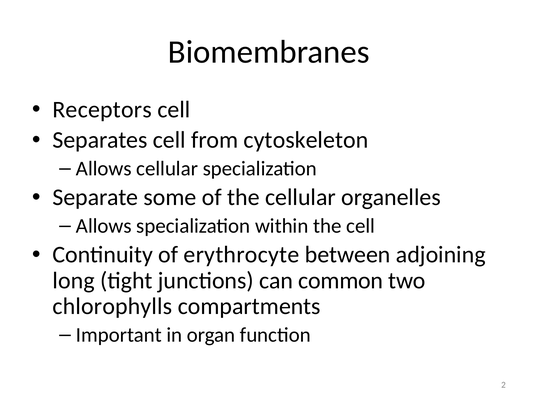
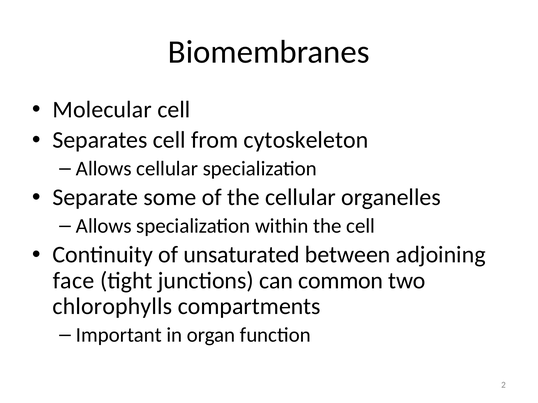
Receptors: Receptors -> Molecular (102, 110)
erythrocyte: erythrocyte -> unsaturated (242, 255)
long: long -> face (74, 281)
